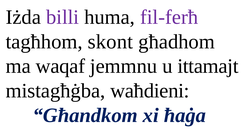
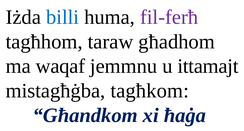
billi colour: purple -> blue (63, 17)
skont: skont -> taraw (110, 42)
waħdieni: waħdieni -> tagħkom (150, 91)
